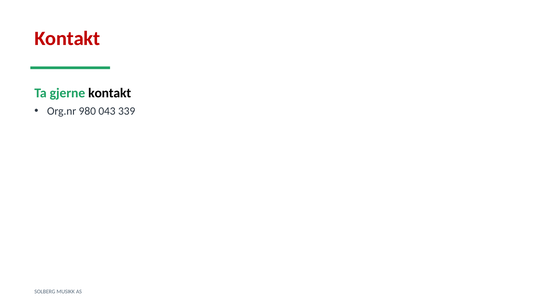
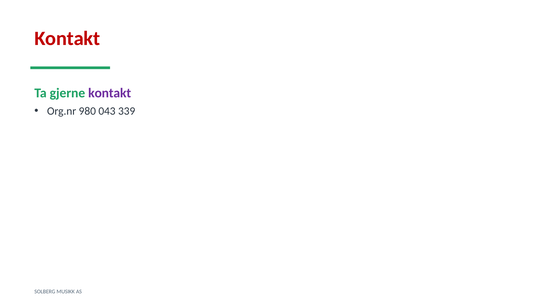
kontakt colour: black -> purple (110, 93)
